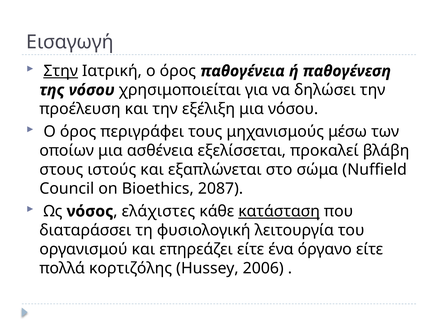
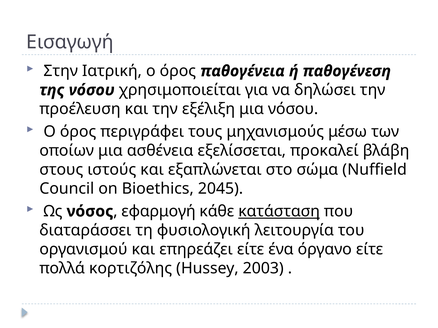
Στην underline: present -> none (61, 71)
2087: 2087 -> 2045 (221, 189)
ελάχιστες: ελάχιστες -> εφαρμογή (158, 212)
2006: 2006 -> 2003 (263, 269)
